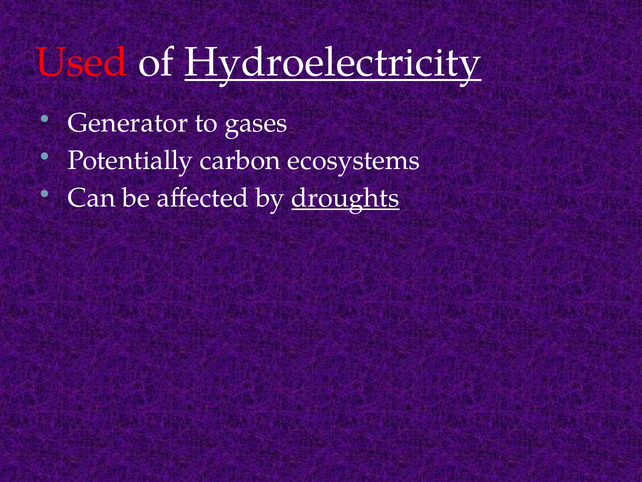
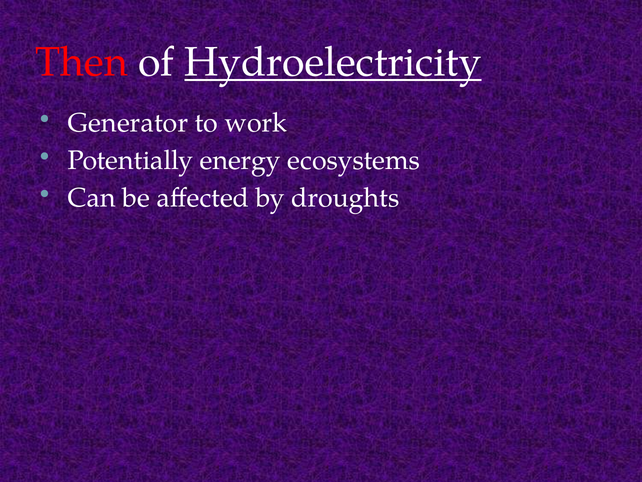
Used: Used -> Then (82, 62)
gases: gases -> work (256, 123)
carbon: carbon -> energy (240, 160)
droughts underline: present -> none (345, 198)
